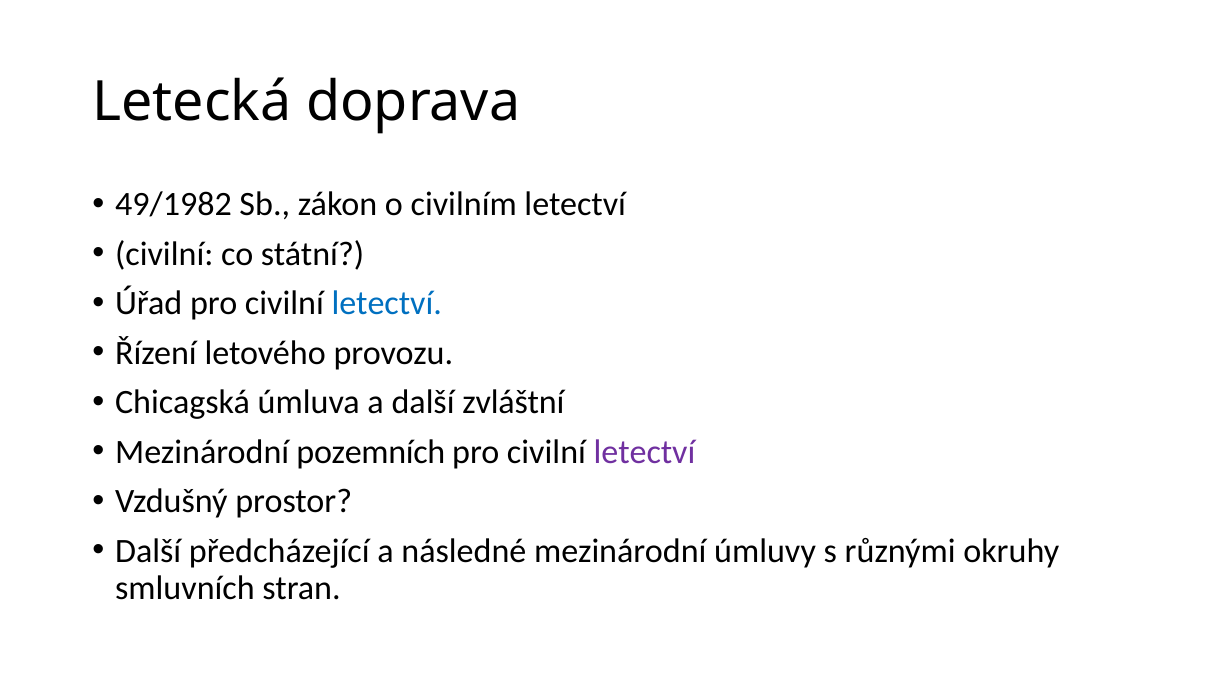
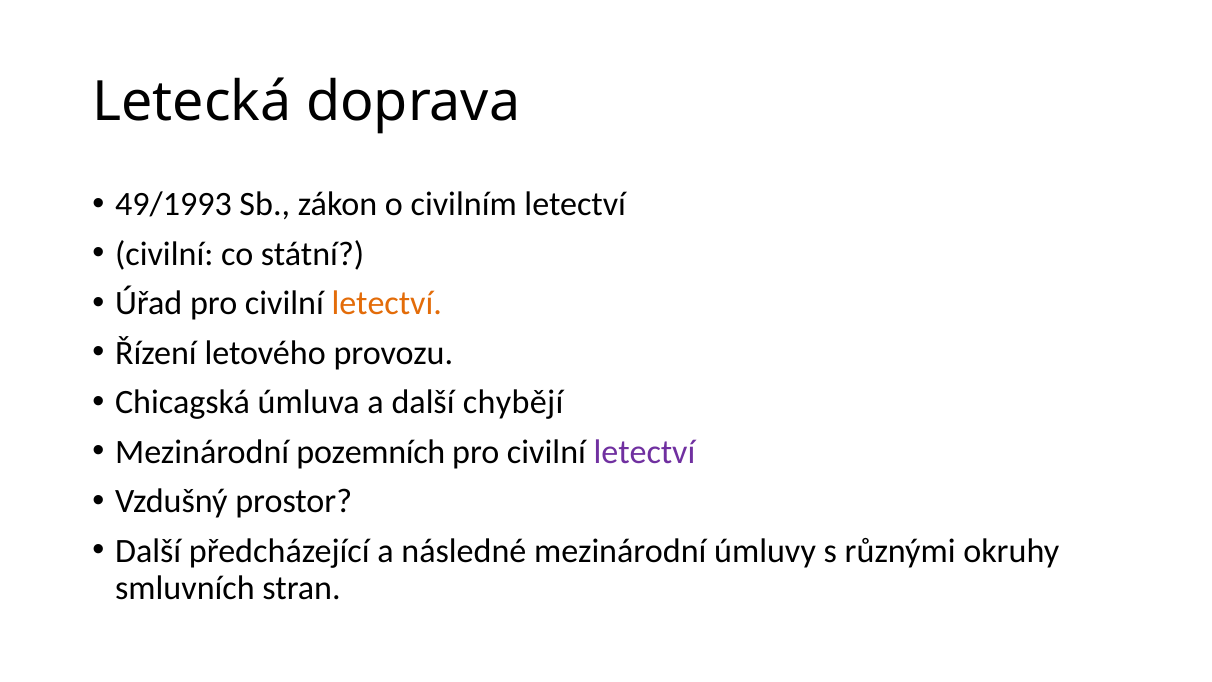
49/1982: 49/1982 -> 49/1993 (173, 204)
letectví colour: blue -> orange (387, 303)
zvláštní: zvláštní -> chybějí (513, 402)
